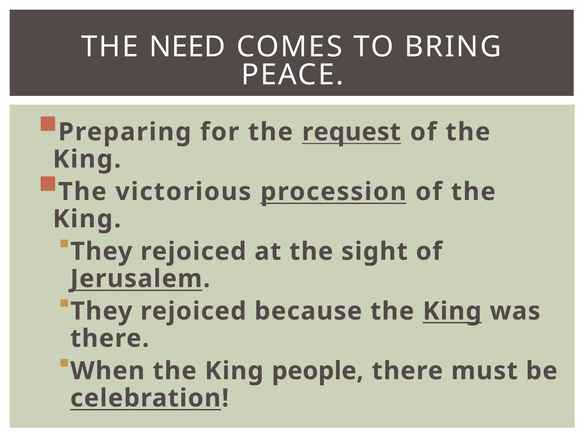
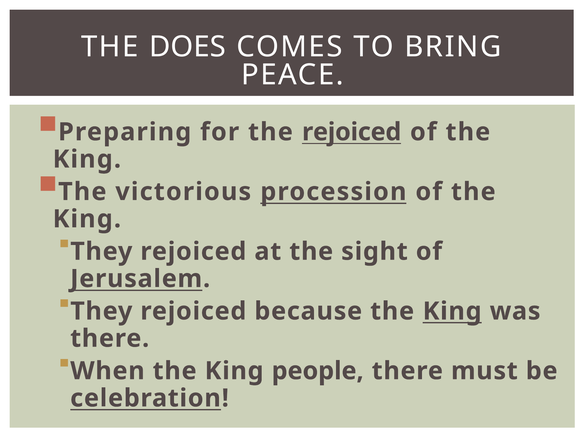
NEED: NEED -> DOES (188, 47)
the request: request -> rejoiced (352, 132)
